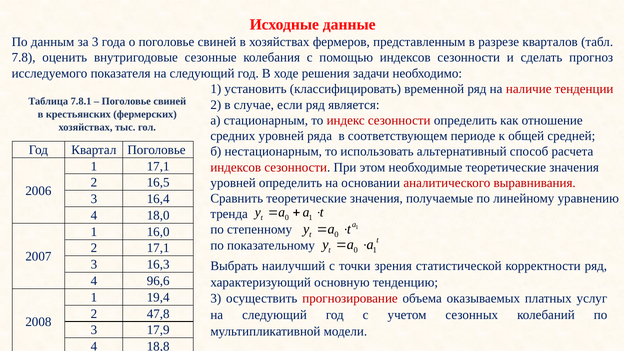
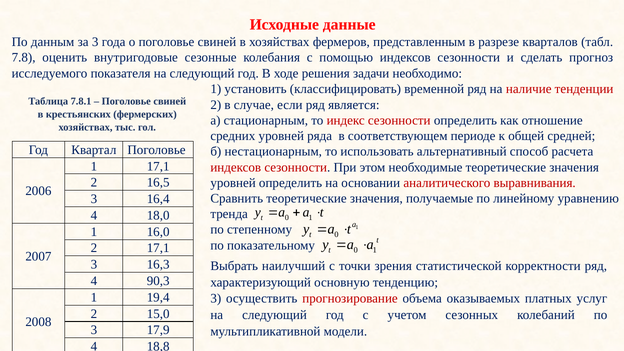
96,6: 96,6 -> 90,3 (158, 281)
47,8: 47,8 -> 15,0 (158, 314)
